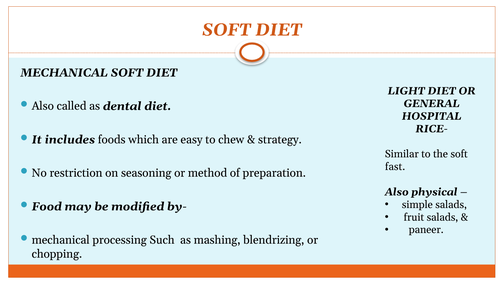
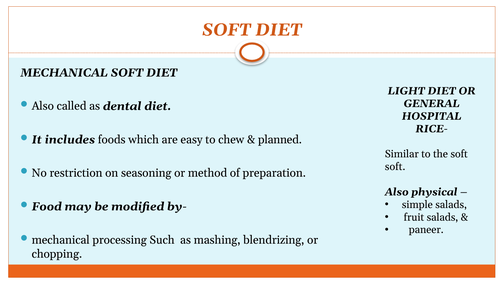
strategy: strategy -> planned (280, 139)
fast: fast -> soft (395, 166)
